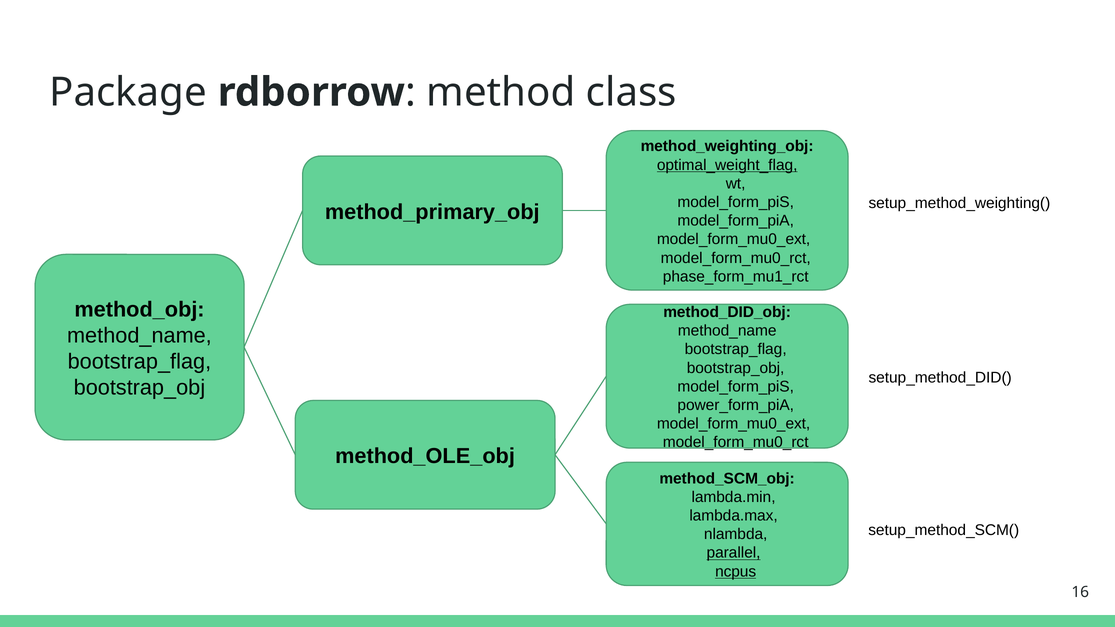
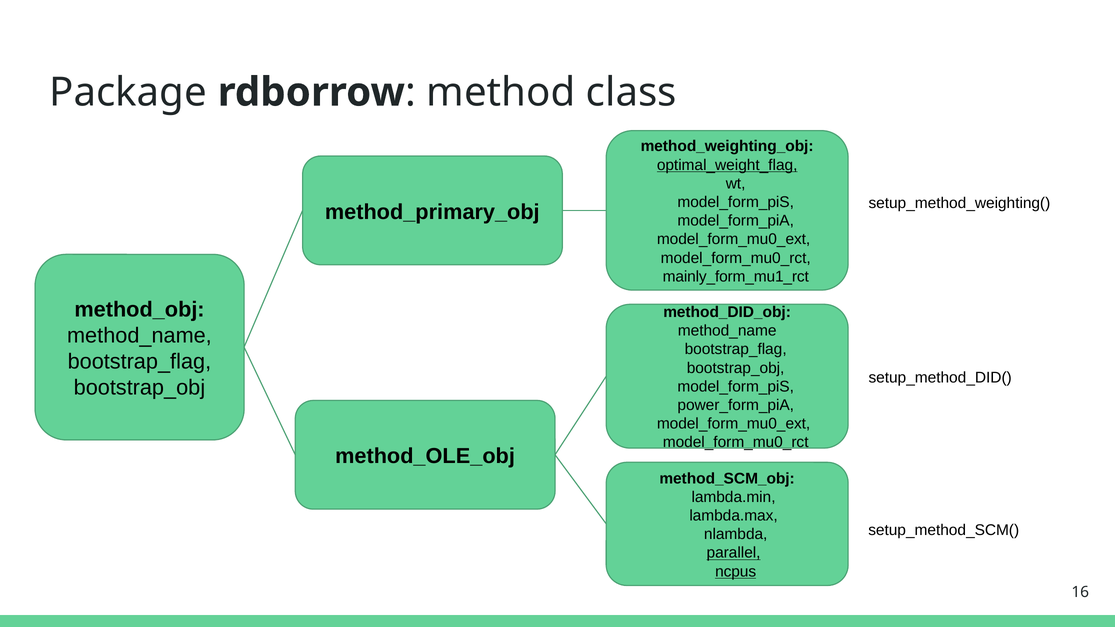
phase_form_mu1_rct: phase_form_mu1_rct -> mainly_form_mu1_rct (736, 277)
